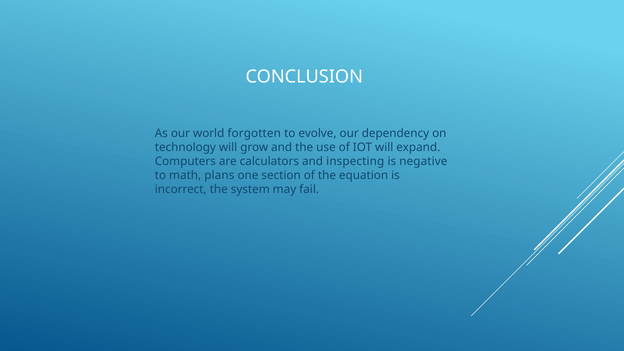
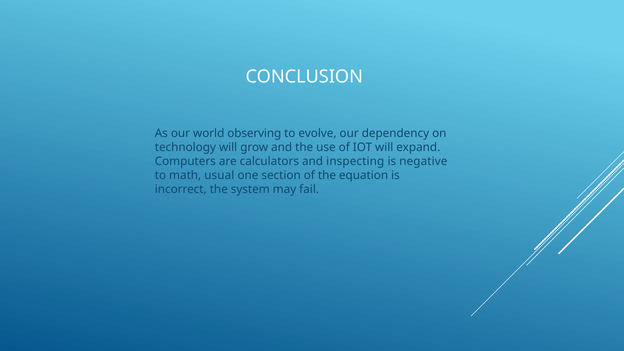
forgotten: forgotten -> observing (254, 133)
plans: plans -> usual (219, 175)
